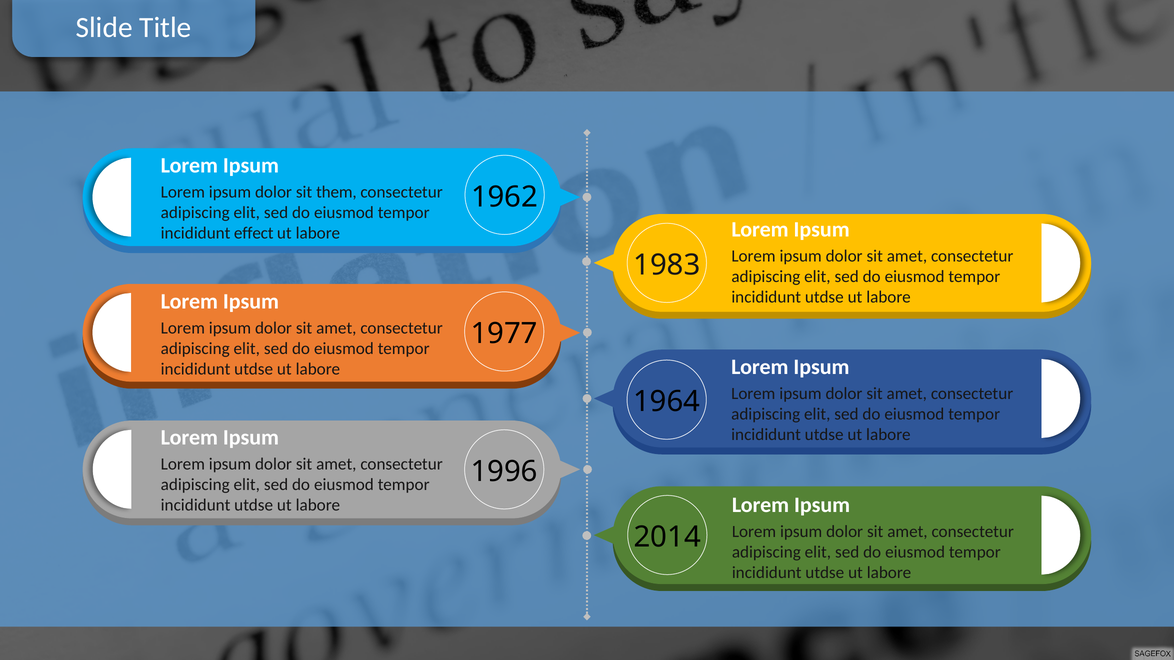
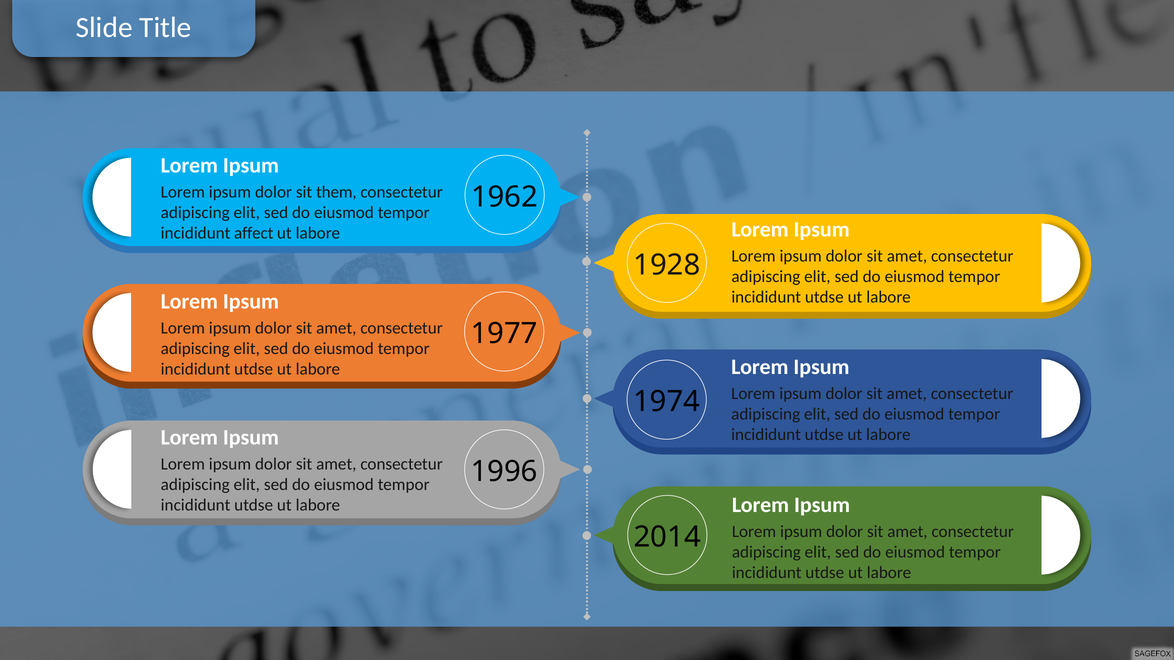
effect: effect -> affect (254, 233)
1983: 1983 -> 1928 (667, 265)
1964: 1964 -> 1974 (667, 402)
